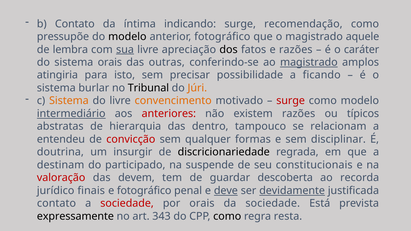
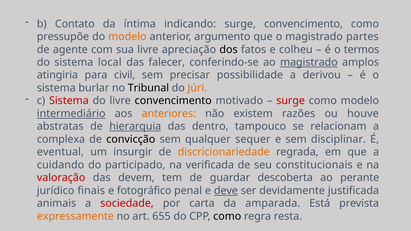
surge recomendação: recomendação -> convencimento (303, 24)
modelo colour: black -> orange (127, 37)
anterior fotográfico: fotográfico -> argumento (222, 37)
aquele: aquele -> partes (362, 37)
lembra: lembra -> agente (70, 50)
sua underline: present -> none (125, 50)
e razões: razões -> colheu (296, 50)
caráter: caráter -> termos (362, 50)
sistema orais: orais -> local (110, 62)
outras: outras -> falecer (167, 62)
isto: isto -> civil (125, 75)
ficando: ficando -> derivou (322, 75)
Sistema colour: orange -> red (69, 101)
convencimento colour: orange -> black (173, 101)
anteriores colour: red -> orange (169, 114)
típicos: típicos -> houve (363, 114)
hierarquia underline: none -> present (135, 127)
entendeu: entendeu -> complexa (61, 139)
convicção colour: red -> black (131, 139)
formas: formas -> sequer (253, 139)
doutrina: doutrina -> eventual (60, 152)
discricionariedade colour: black -> orange (224, 152)
destinam: destinam -> cuidando (61, 165)
suspende: suspende -> verificada (210, 165)
recorda: recorda -> perante (360, 178)
devidamente underline: present -> none (292, 191)
contato: contato -> animais (57, 204)
por orais: orais -> carta (202, 204)
da sociedade: sociedade -> amparada (273, 204)
expressamente colour: black -> orange (75, 216)
343: 343 -> 655 (161, 216)
